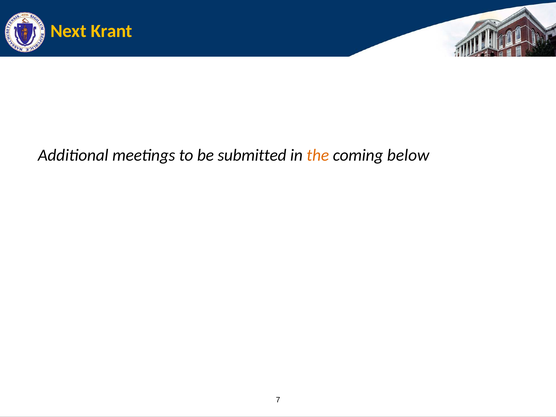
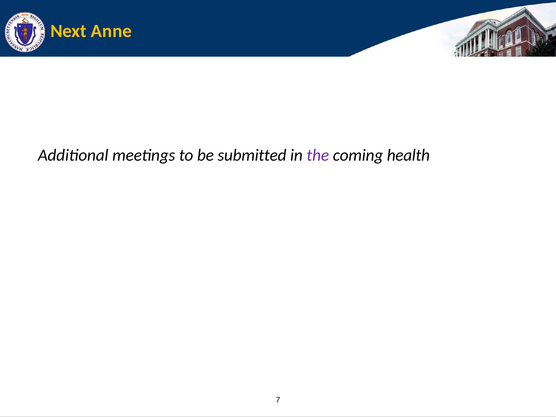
Krant: Krant -> Anne (111, 31)
the colour: orange -> purple (318, 155)
below: below -> health (408, 155)
